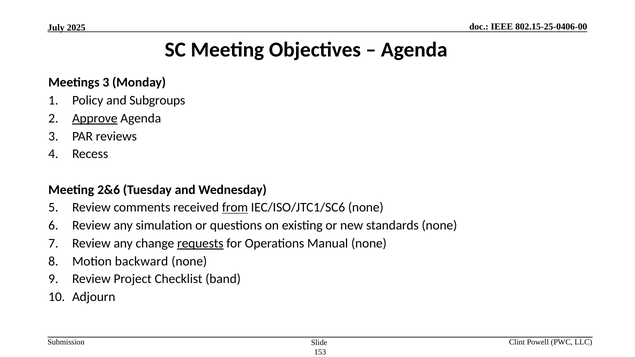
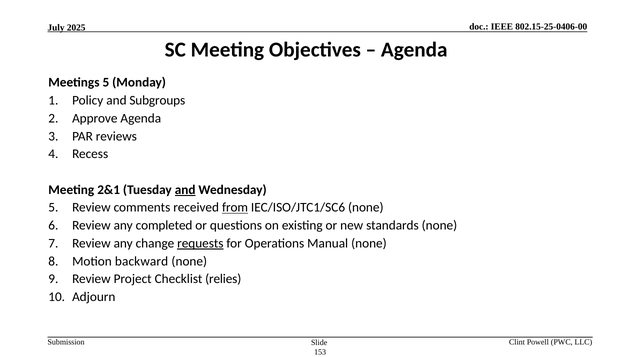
Meetings 3: 3 -> 5 (106, 83)
Approve underline: present -> none (95, 118)
2&6: 2&6 -> 2&1 (109, 190)
and underline: none -> present (185, 190)
simulation: simulation -> completed (164, 226)
band: band -> relies (223, 279)
